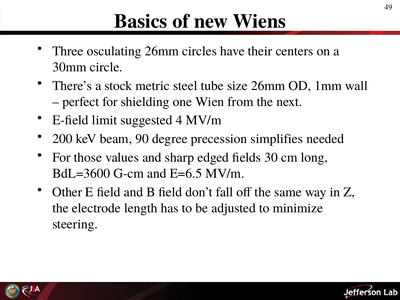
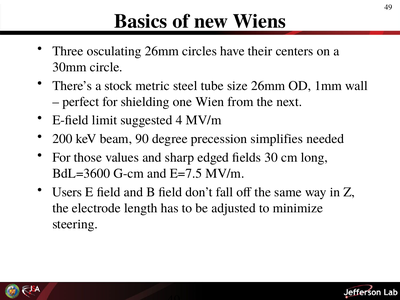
E=6.5: E=6.5 -> E=7.5 (186, 174)
Other: Other -> Users (67, 192)
